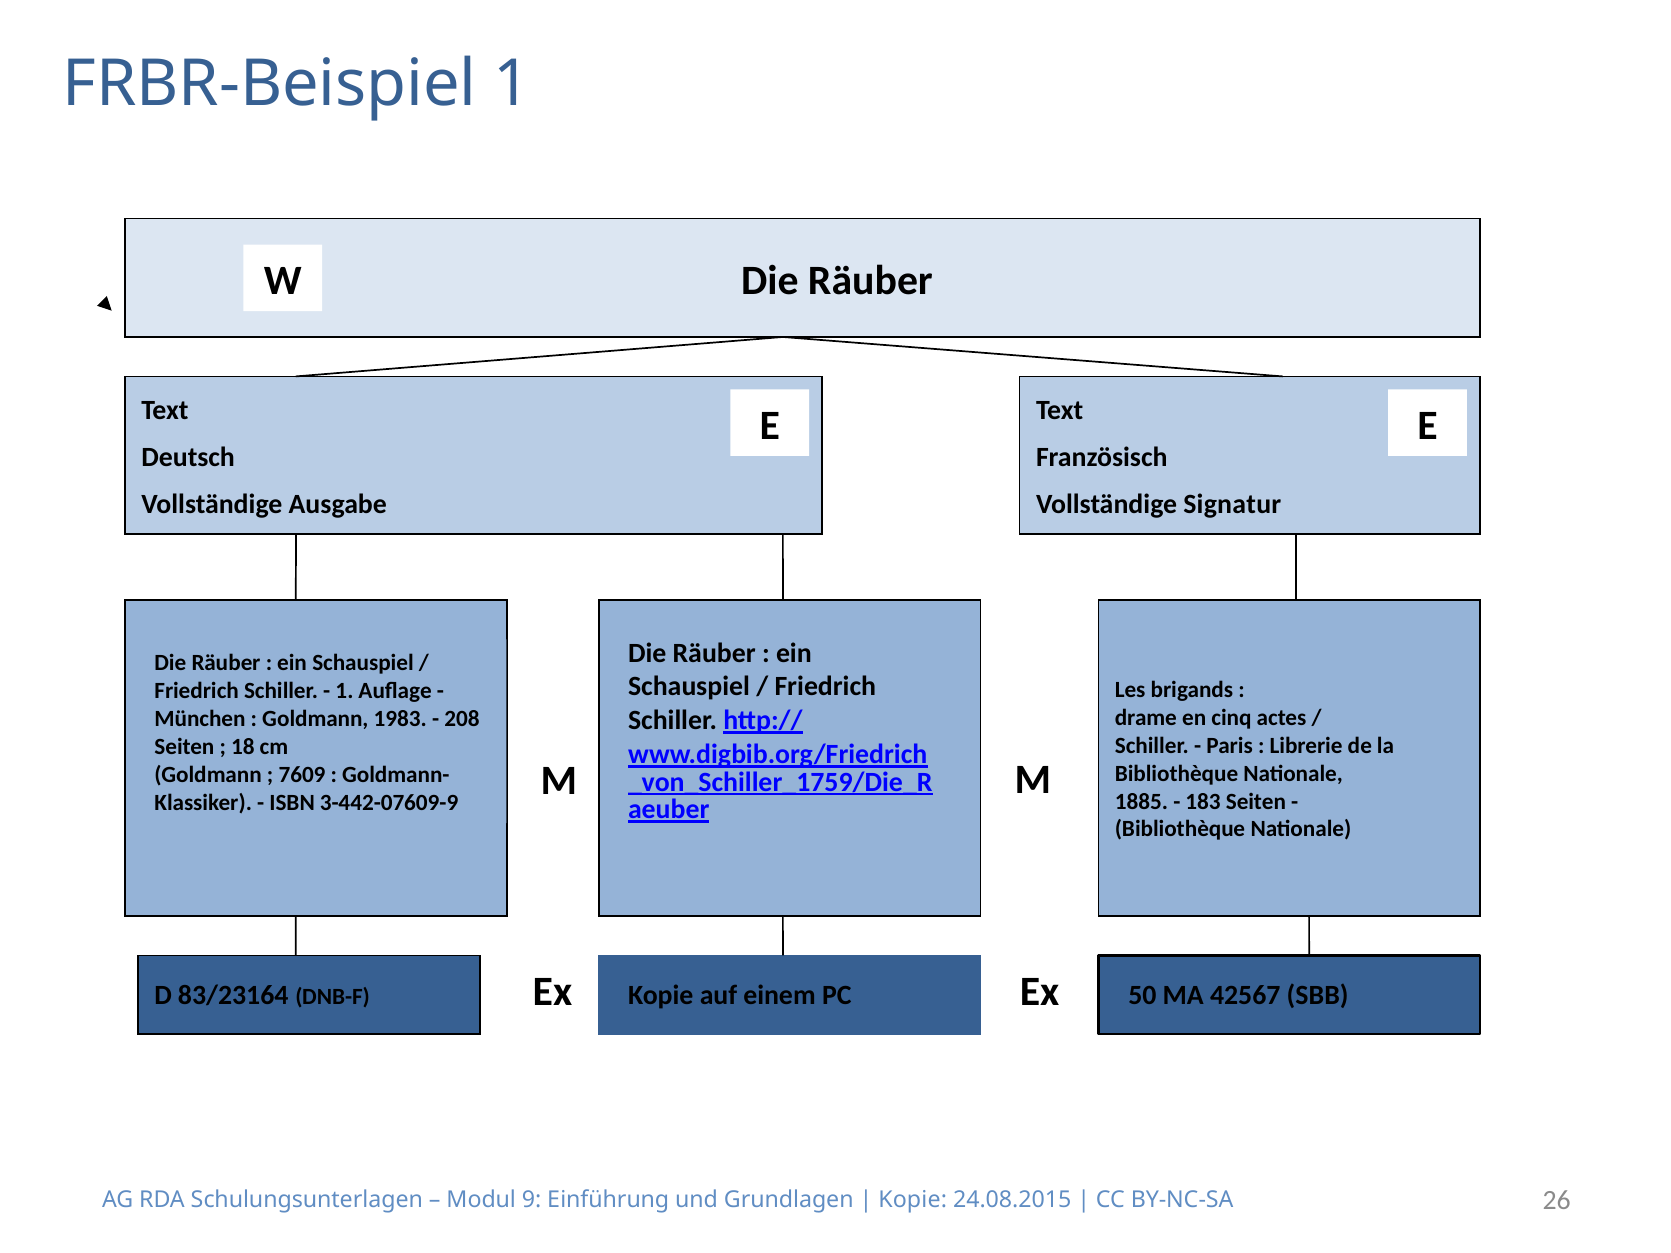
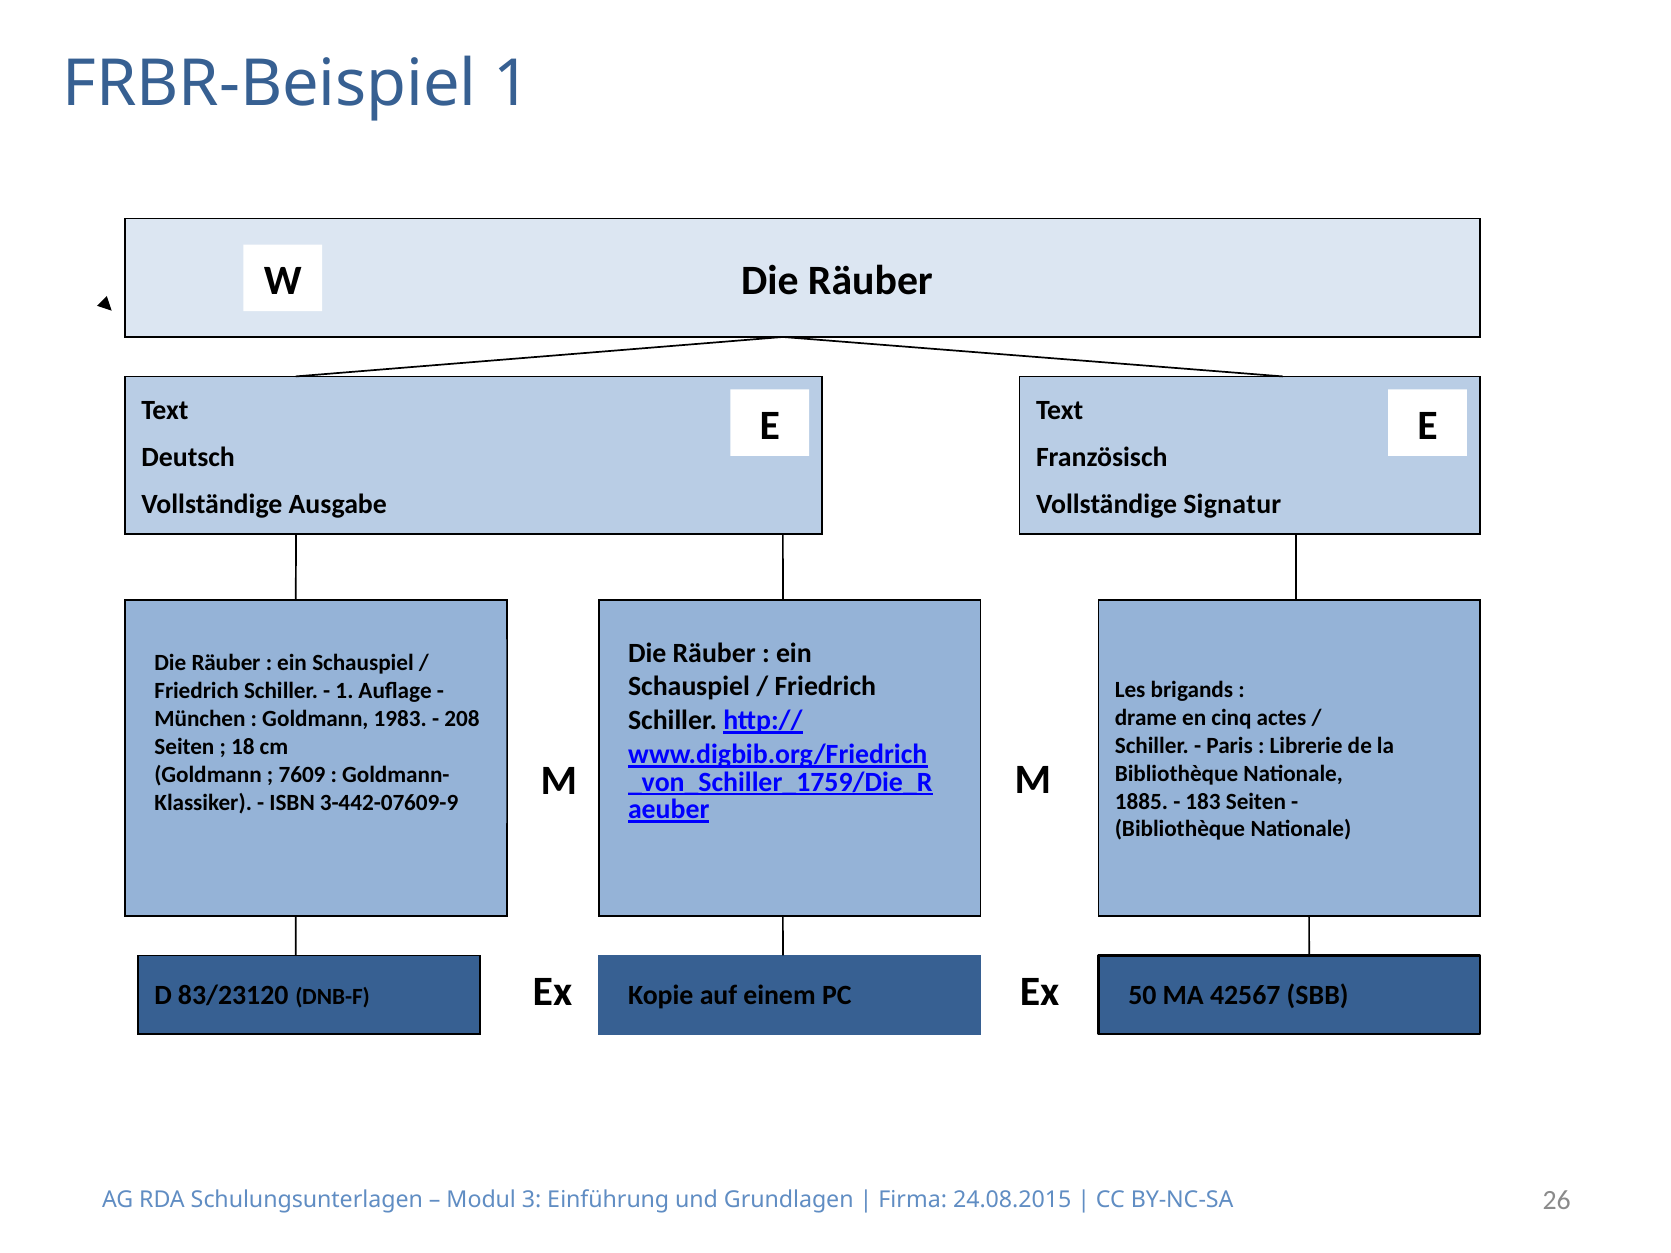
83/23164: 83/23164 -> 83/23120 (233, 995)
9: 9 -> 3 (532, 1200)
Kopie: Kopie -> Firma (913, 1200)
